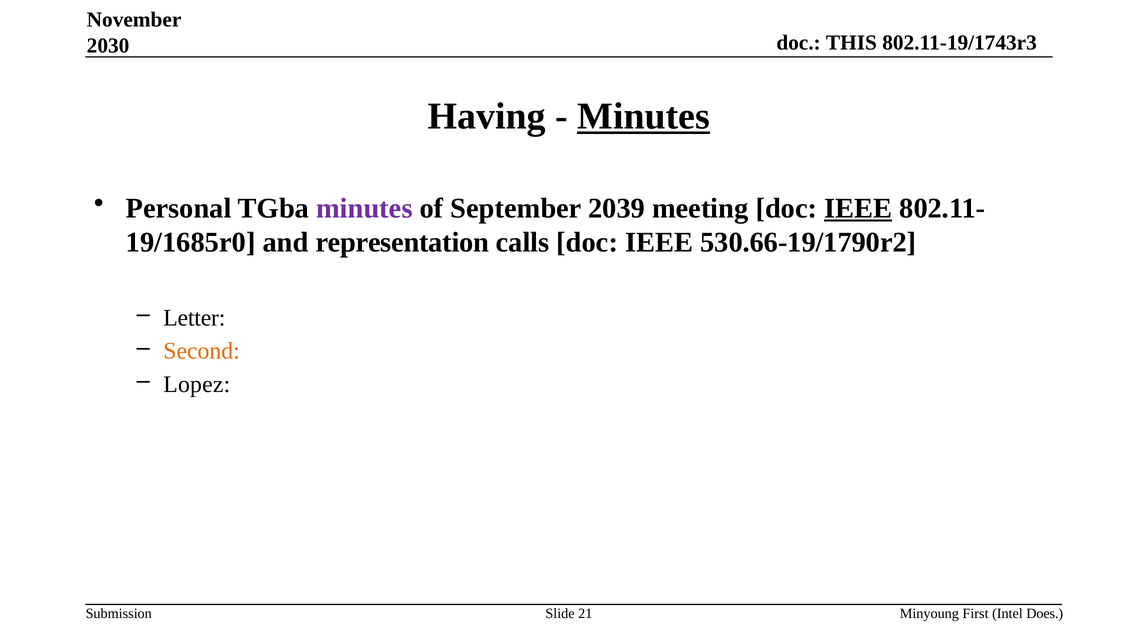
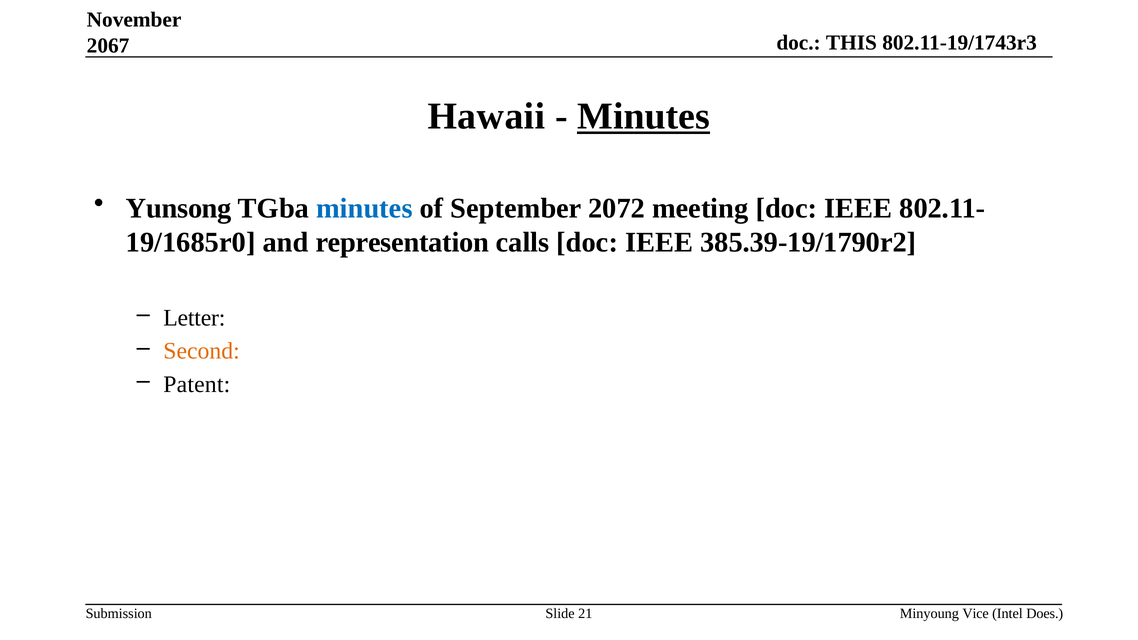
2030: 2030 -> 2067 (108, 46)
Having: Having -> Hawaii (486, 116)
Personal: Personal -> Yunsong (179, 208)
minutes colour: purple -> blue (364, 208)
2039: 2039 -> 2072 (617, 208)
IEEE underline: present -> none (858, 208)
530.66-19/1790r2: 530.66-19/1790r2 -> 385.39-19/1790r2 (808, 242)
Lopez: Lopez -> Patent (197, 384)
First: First -> Vice (976, 614)
